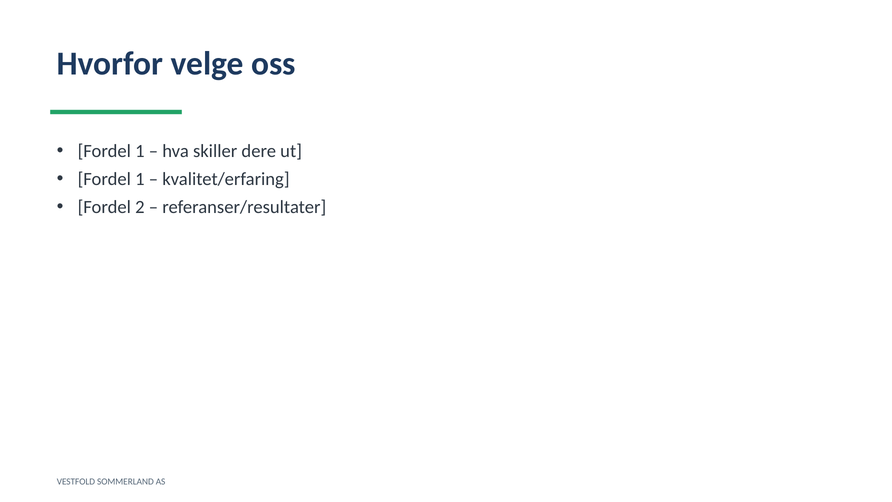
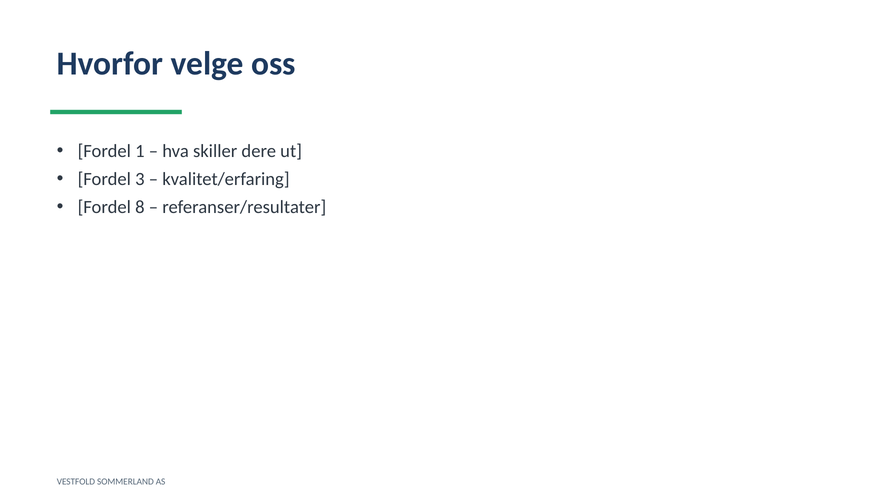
1: 1 -> 3 (140, 179)
2: 2 -> 8 (140, 207)
